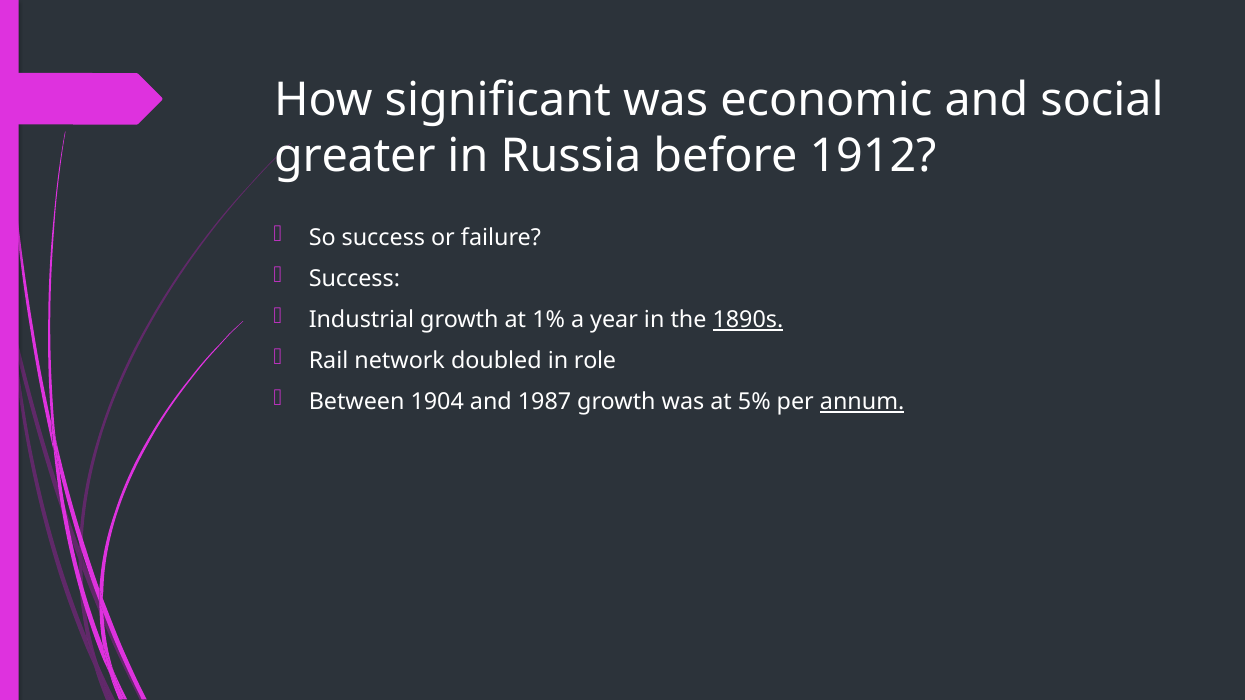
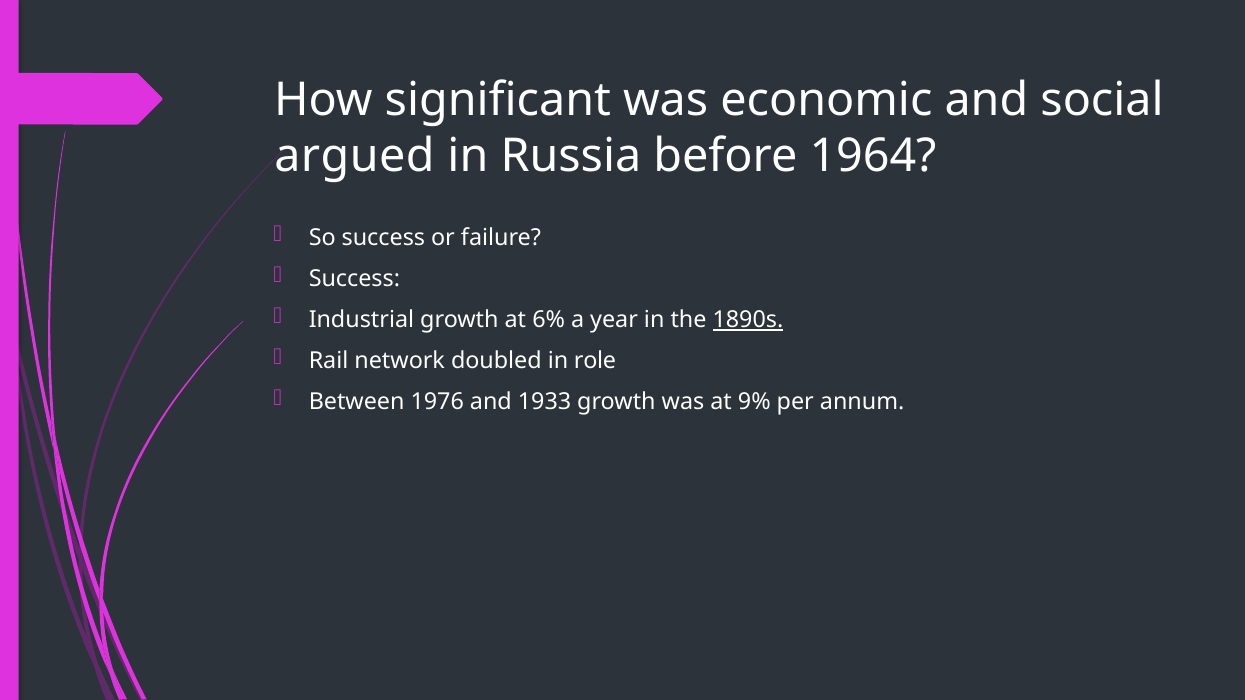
greater: greater -> argued (355, 156)
1912: 1912 -> 1964 (873, 156)
1%: 1% -> 6% (549, 320)
1904: 1904 -> 1976 (437, 402)
1987: 1987 -> 1933 (545, 402)
5%: 5% -> 9% (754, 402)
annum underline: present -> none (862, 402)
